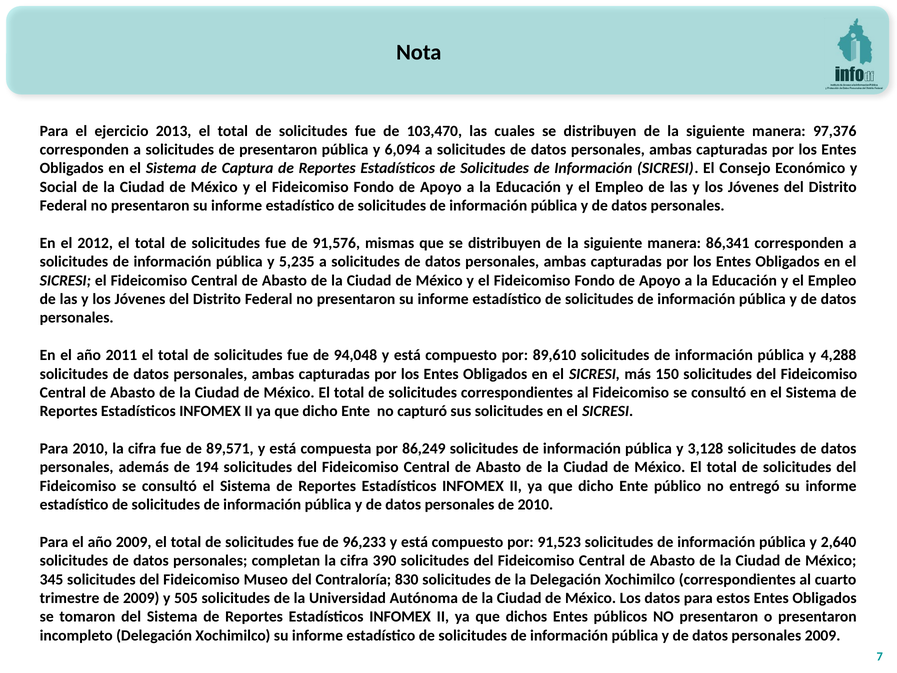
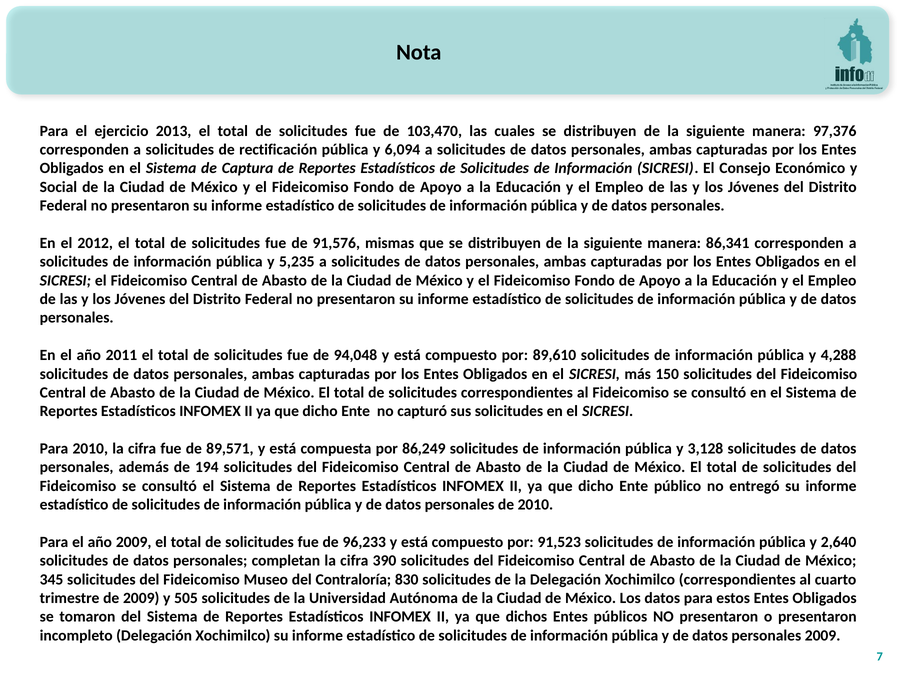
de presentaron: presentaron -> rectificación (278, 150)
